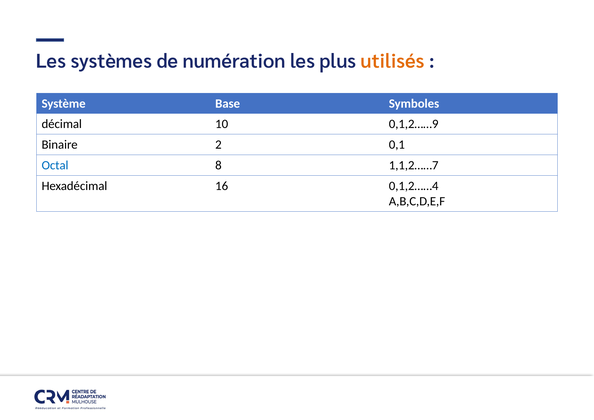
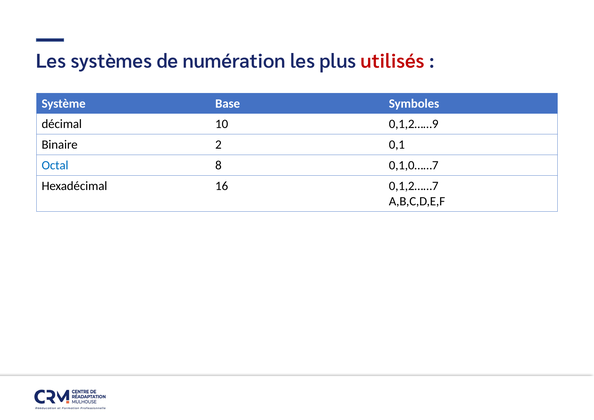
utilisés colour: orange -> red (392, 61)
1,1,2……7: 1,1,2……7 -> 0,1,0……7 (414, 165)
0,1,2……4: 0,1,2……4 -> 0,1,2……7 (414, 186)
